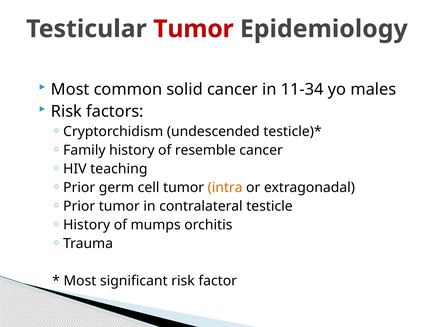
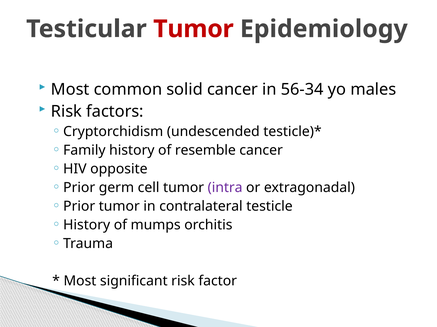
11-34: 11-34 -> 56-34 (302, 90)
teaching: teaching -> opposite (119, 169)
intra colour: orange -> purple (225, 188)
